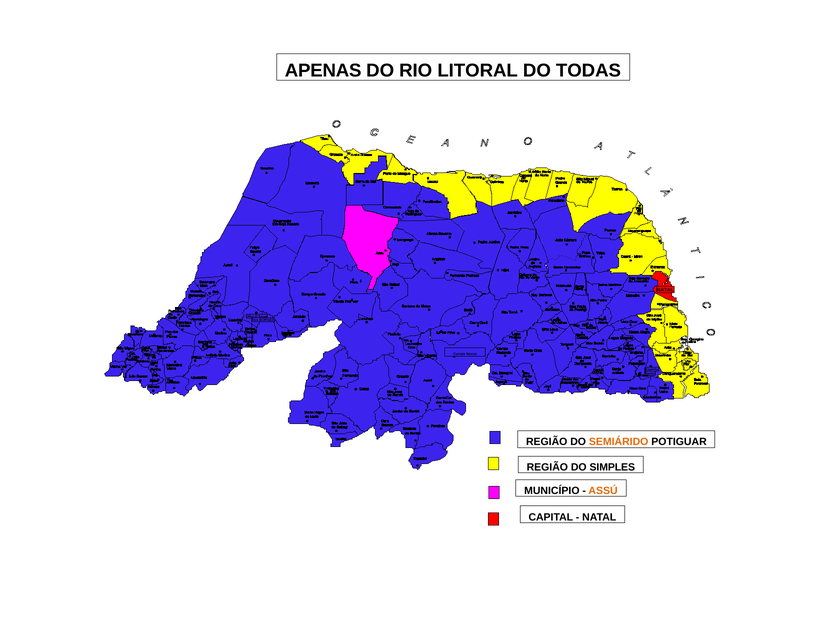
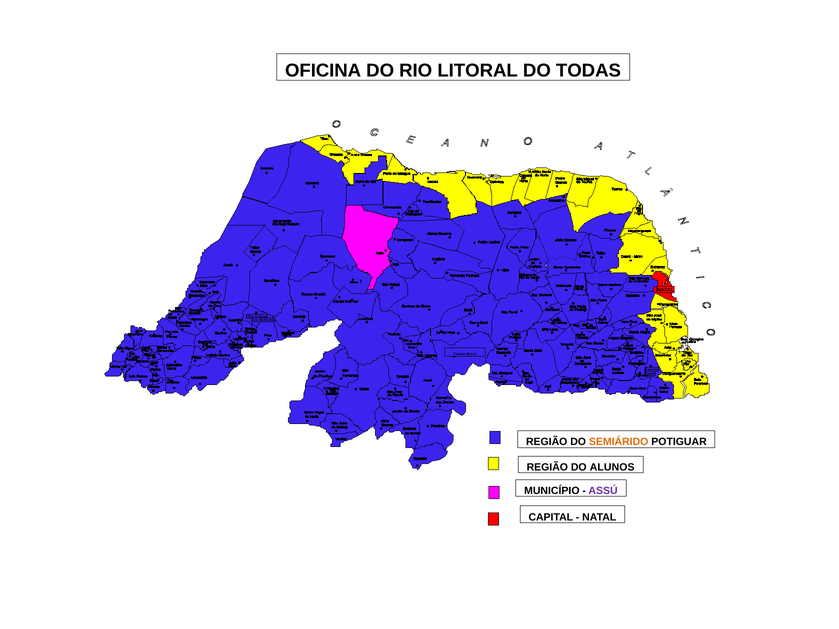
APENAS: APENAS -> OFICINA (323, 71)
SIMPLES: SIMPLES -> ALUNOS (612, 467)
ASSÚ colour: orange -> purple (603, 491)
